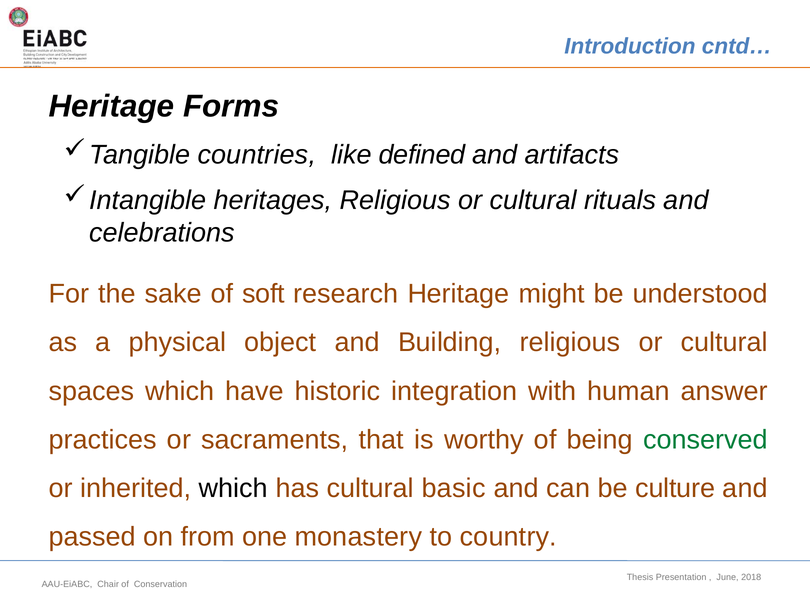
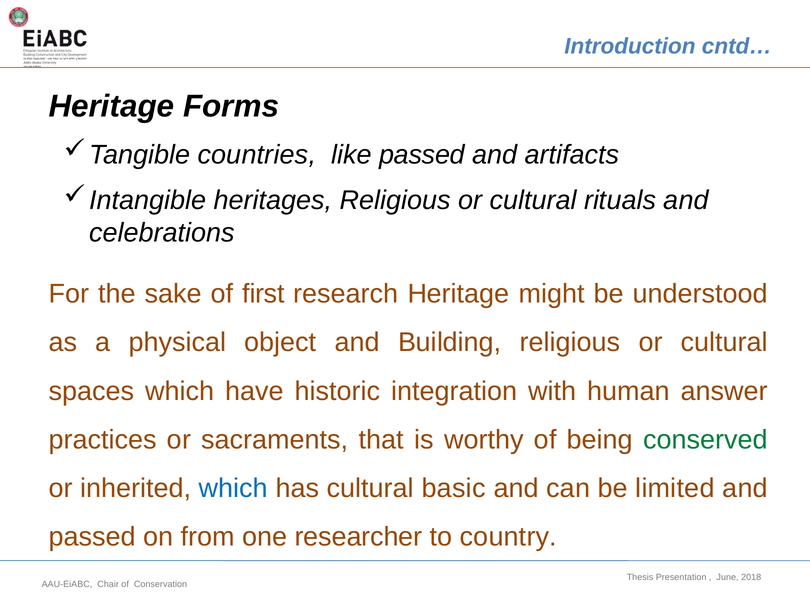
like defined: defined -> passed (422, 154)
soft: soft -> first (263, 294)
which colour: black -> blue (233, 488)
culture: culture -> limited (675, 488)
monastery: monastery -> researcher (358, 537)
